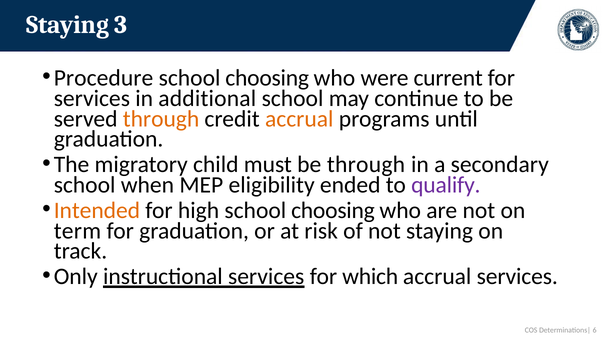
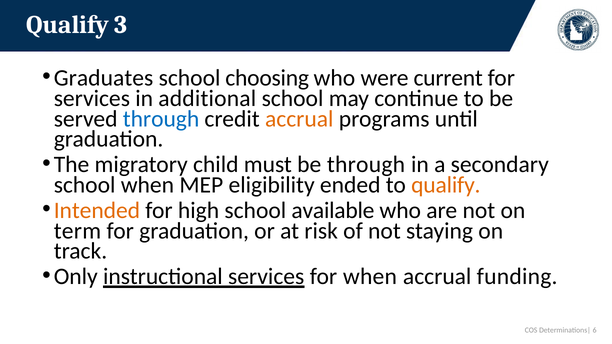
Staying: Staying -> Qualify (68, 25)
Procedure: Procedure -> Graduates (104, 78)
through colour: orange -> blue (161, 119)
qualify colour: purple -> orange (446, 185)
high school choosing: choosing -> available (333, 211)
for which: which -> when (370, 277)
accrual services: services -> funding (517, 277)
